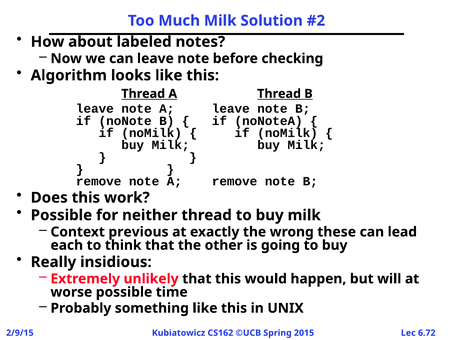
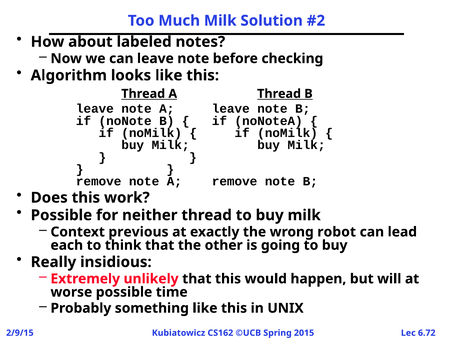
these: these -> robot (337, 232)
